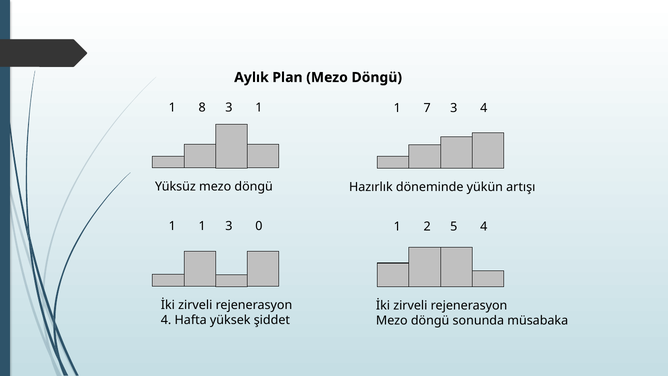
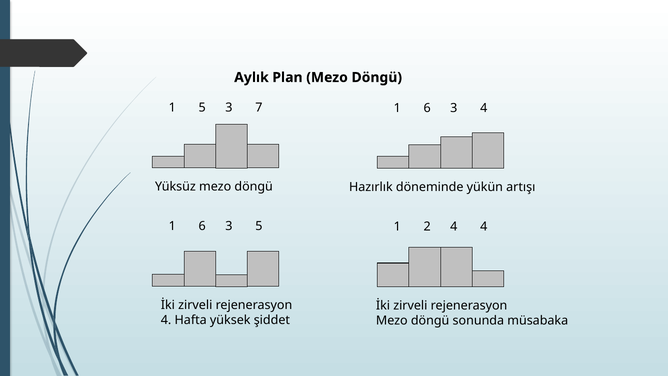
1 8: 8 -> 5 (202, 108)
3 1: 1 -> 7 (259, 108)
7: 7 -> 6 (427, 108)
1: 1 -> 6 (202, 226)
3 0: 0 -> 5 (259, 226)
2 5: 5 -> 4 (454, 226)
